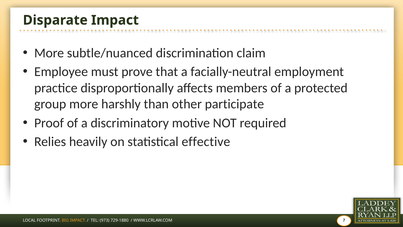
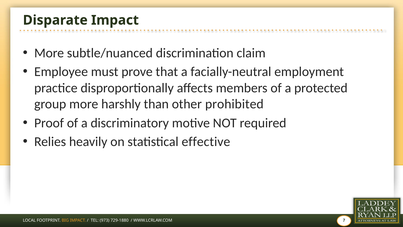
participate: participate -> prohibited (234, 104)
